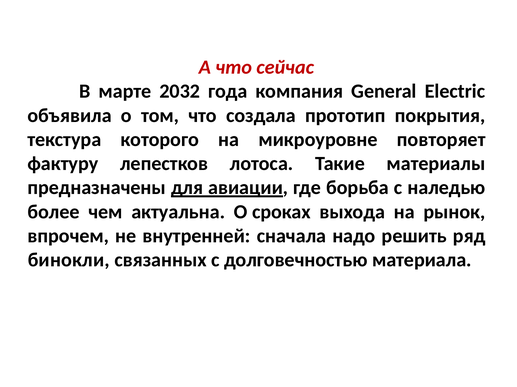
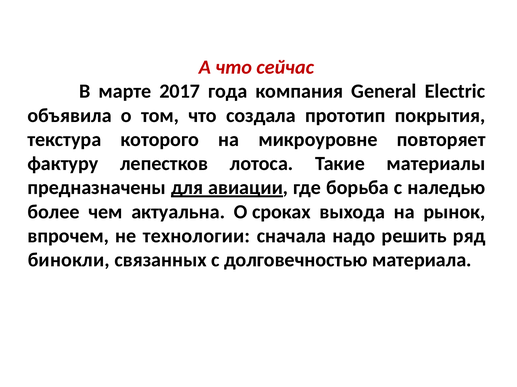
2032: 2032 -> 2017 (180, 92)
внутренней: внутренней -> технологии (196, 236)
